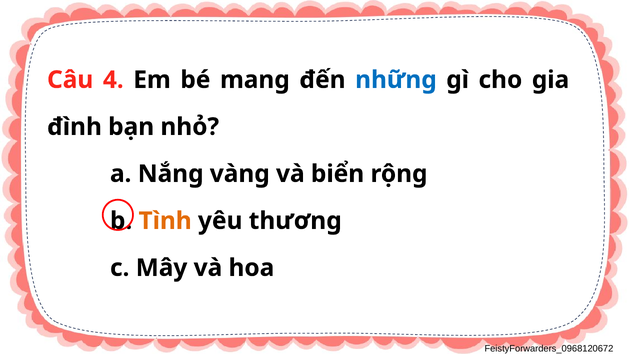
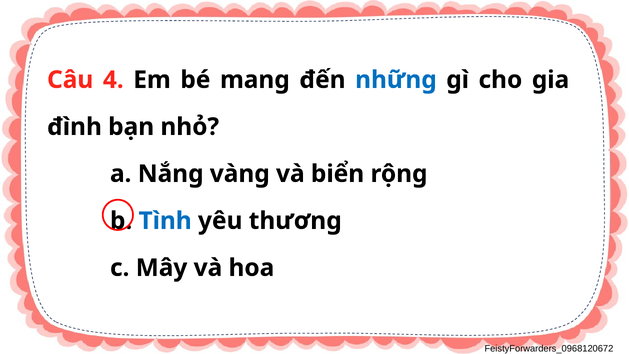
Tình colour: orange -> blue (165, 221)
